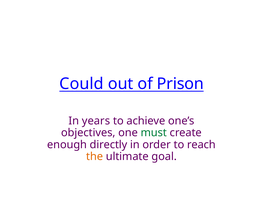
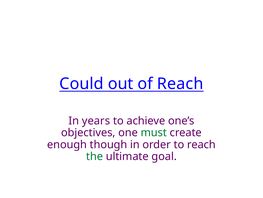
of Prison: Prison -> Reach (180, 84)
directly: directly -> though (109, 144)
the colour: orange -> green (95, 156)
